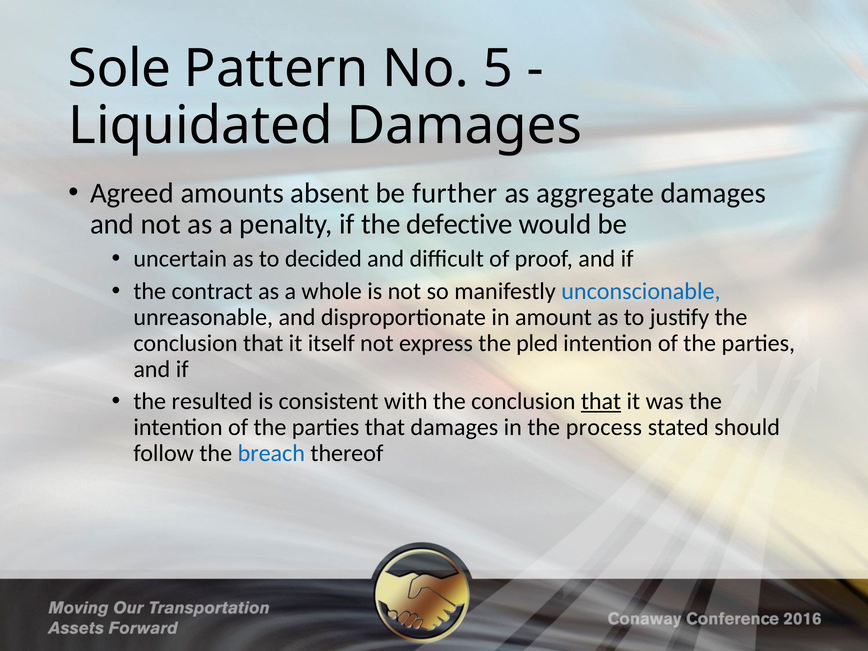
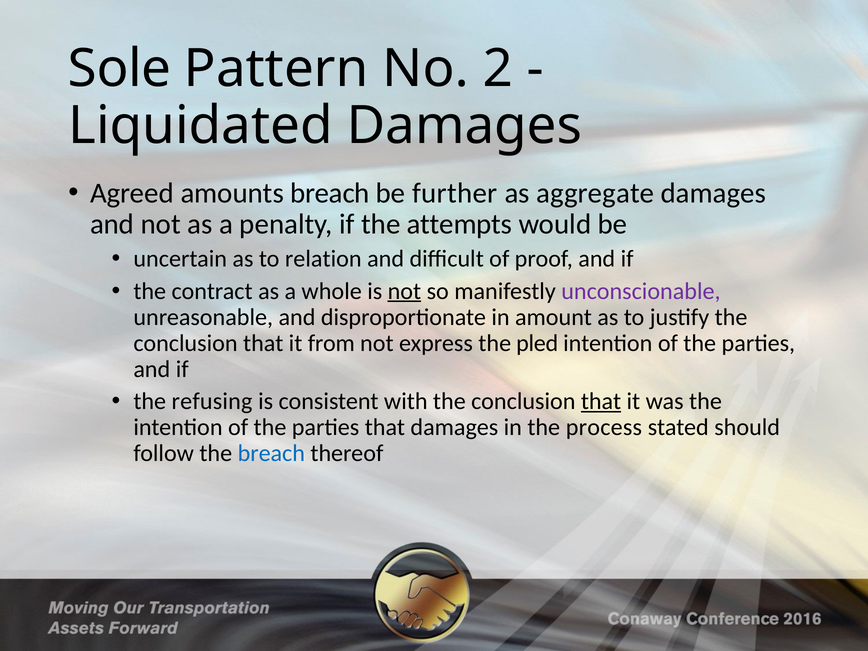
5: 5 -> 2 (498, 69)
amounts absent: absent -> breach (330, 193)
defective: defective -> attempts (460, 224)
decided: decided -> relation (323, 259)
not underline: none -> present (404, 291)
unconscionable colour: blue -> purple (641, 291)
itself: itself -> from (331, 343)
resulted: resulted -> refusing (212, 401)
